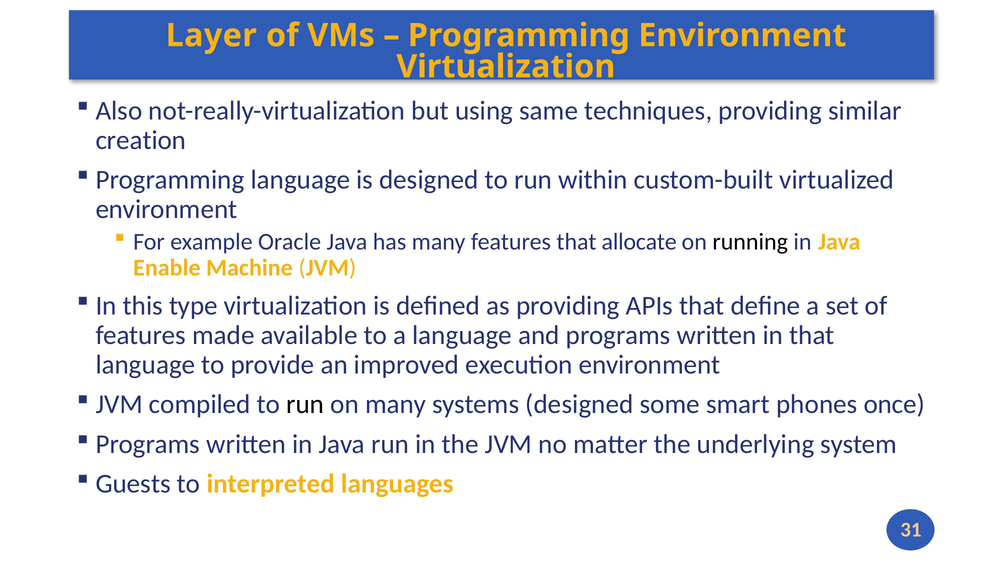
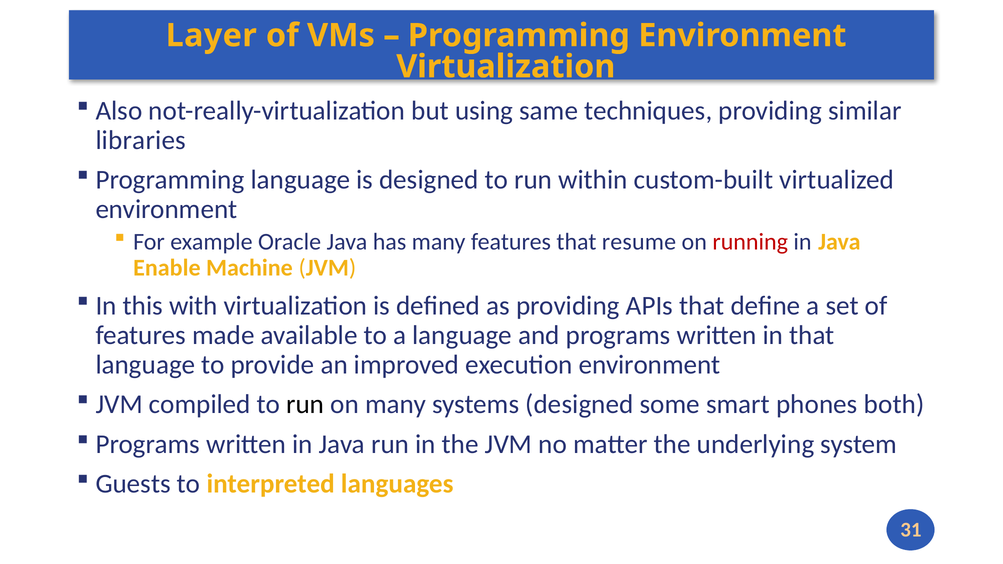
creation: creation -> libraries (141, 140)
allocate: allocate -> resume (639, 242)
running colour: black -> red (750, 242)
type: type -> with (193, 306)
once: once -> both (894, 404)
